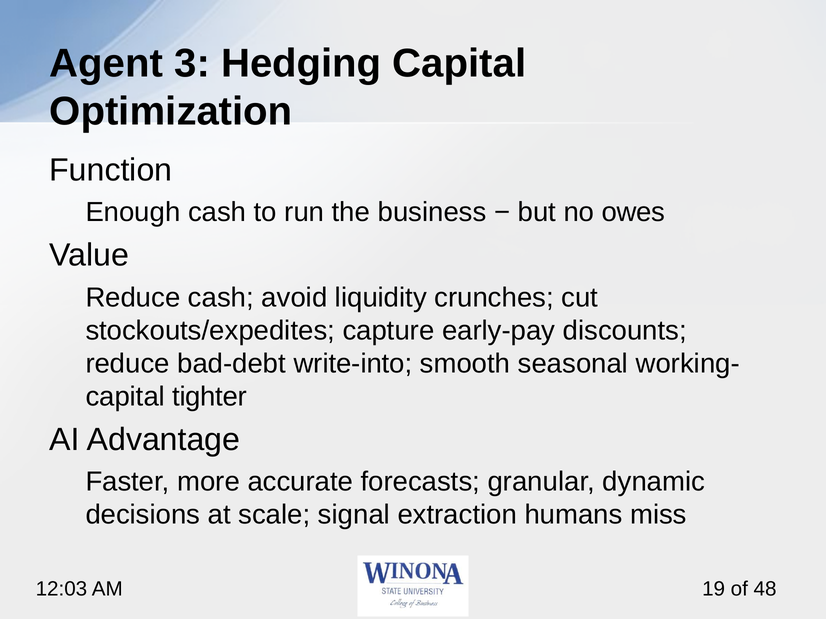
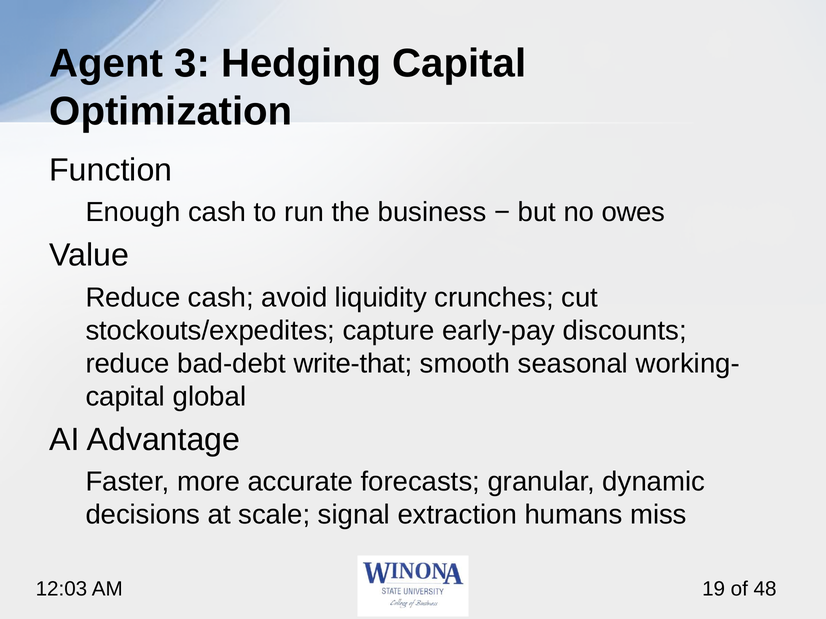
write-into: write-into -> write-that (353, 364)
tighter: tighter -> global (209, 397)
